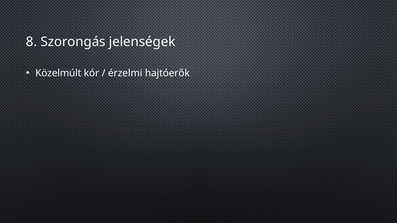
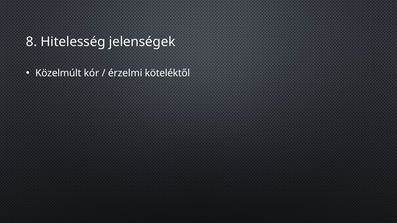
Szorongás: Szorongás -> Hitelesség (73, 42)
hajtóerők: hajtóerők -> köteléktől (167, 73)
